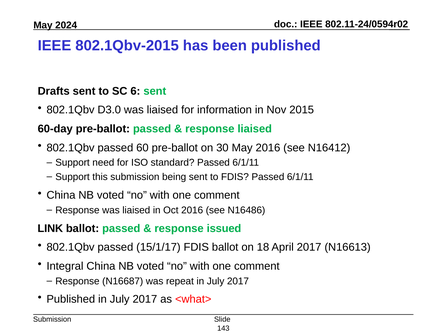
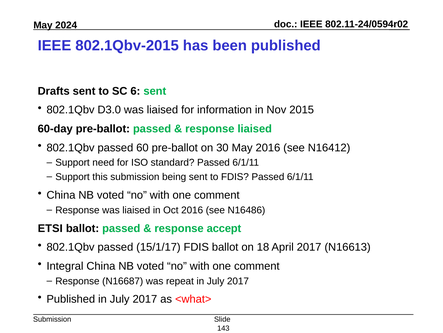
LINK: LINK -> ETSI (50, 228)
issued: issued -> accept (224, 228)
